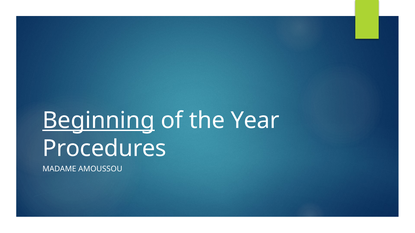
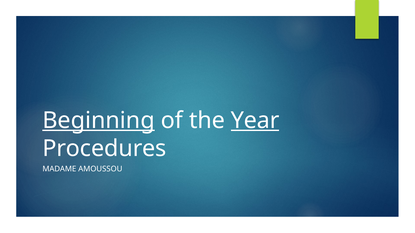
Year underline: none -> present (255, 121)
